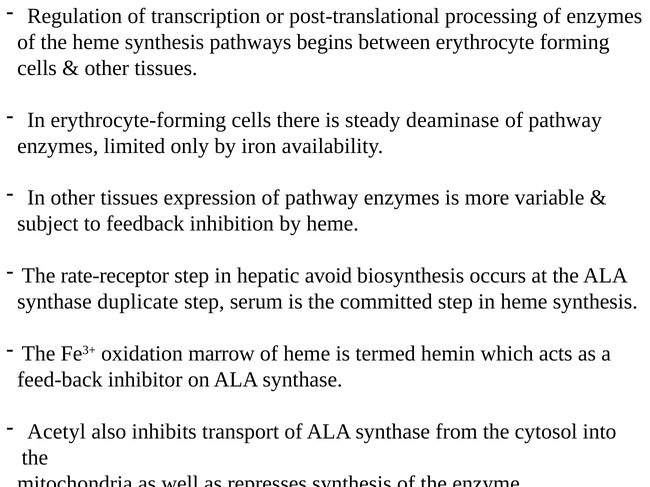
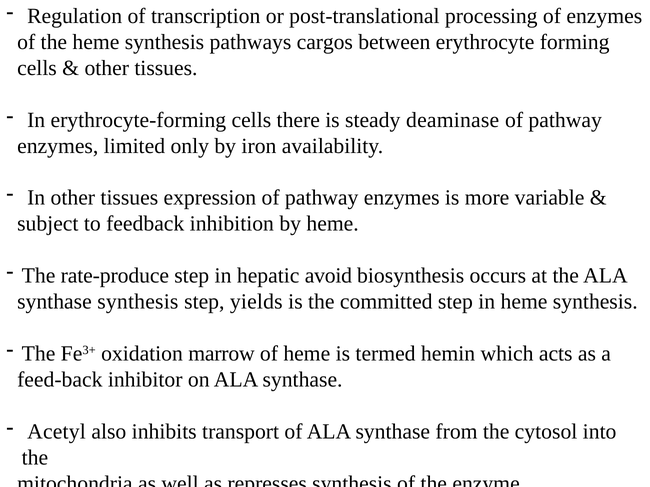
begins: begins -> cargos (325, 42)
rate-receptor: rate-receptor -> rate-produce (115, 276)
synthase duplicate: duplicate -> synthesis (138, 302)
serum: serum -> yields (256, 302)
